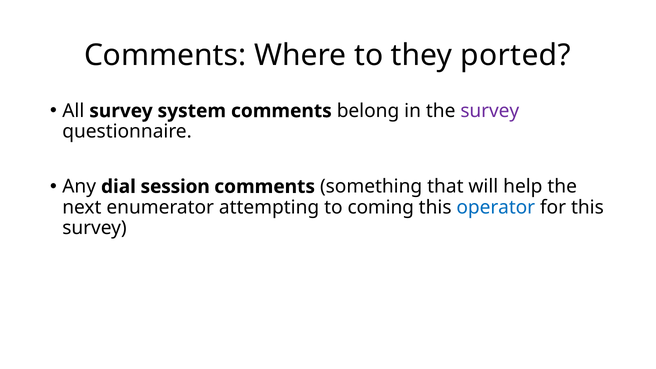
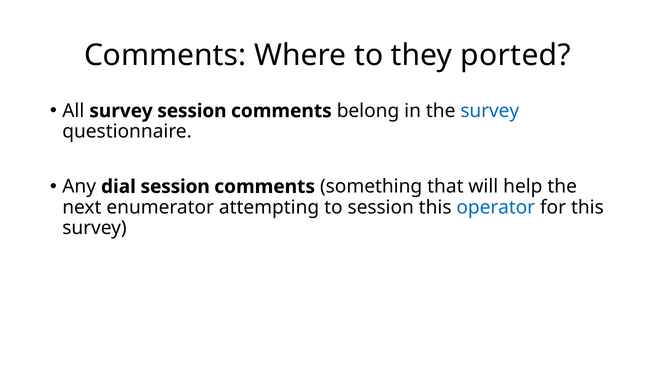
survey system: system -> session (192, 111)
survey colour: purple -> blue (490, 111)
to coming: coming -> session (381, 207)
